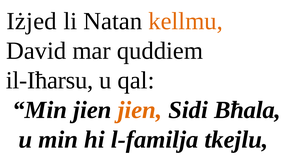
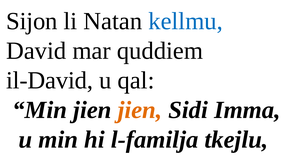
Iżjed: Iżjed -> Sijon (32, 21)
kellmu colour: orange -> blue (186, 21)
il-Iħarsu: il-Iħarsu -> il-David (50, 80)
Bħala: Bħala -> Imma (247, 110)
